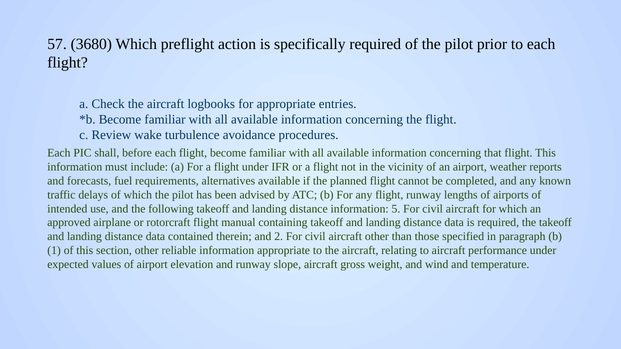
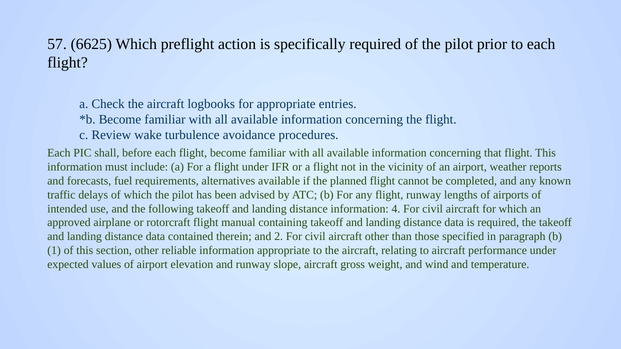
3680: 3680 -> 6625 (91, 44)
5: 5 -> 4 (396, 209)
